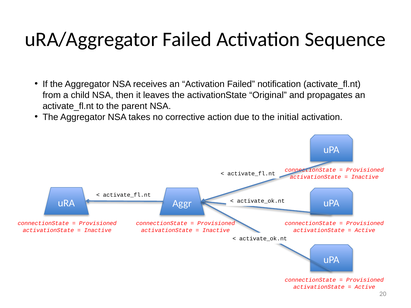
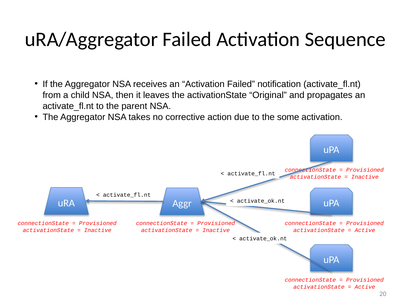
initial: initial -> some (288, 117)
